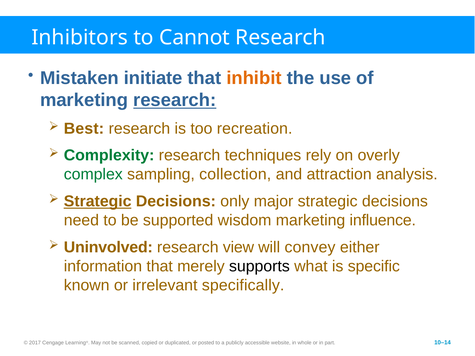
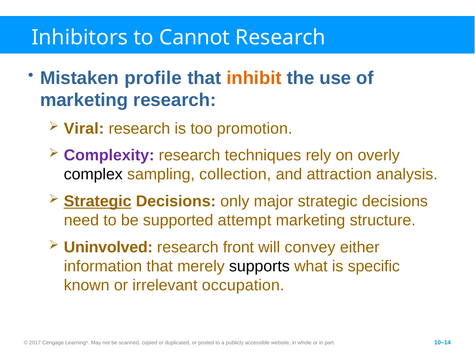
initiate: initiate -> profile (153, 78)
research underline: present -> none (175, 100)
Best: Best -> Viral (84, 129)
recreation: recreation -> promotion (255, 129)
Complexity colour: green -> purple (109, 156)
complex colour: green -> black (93, 175)
wisdom: wisdom -> attempt (245, 220)
influence: influence -> structure (383, 220)
view: view -> front (238, 247)
specifically: specifically -> occupation (243, 285)
